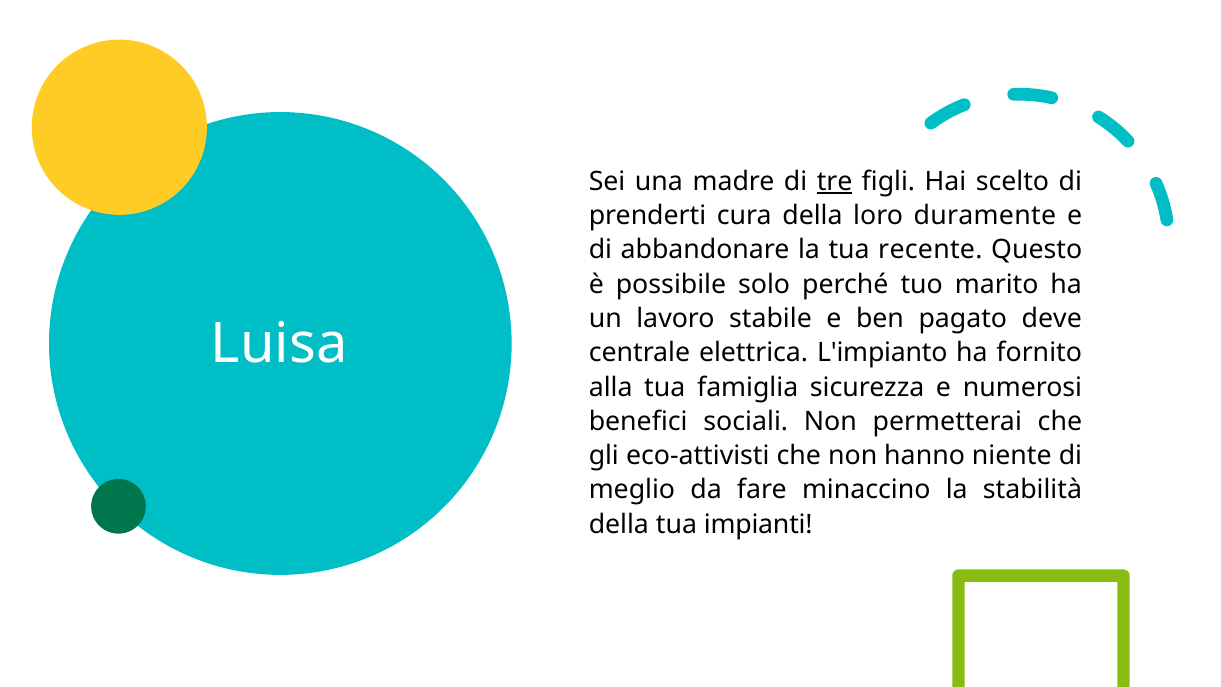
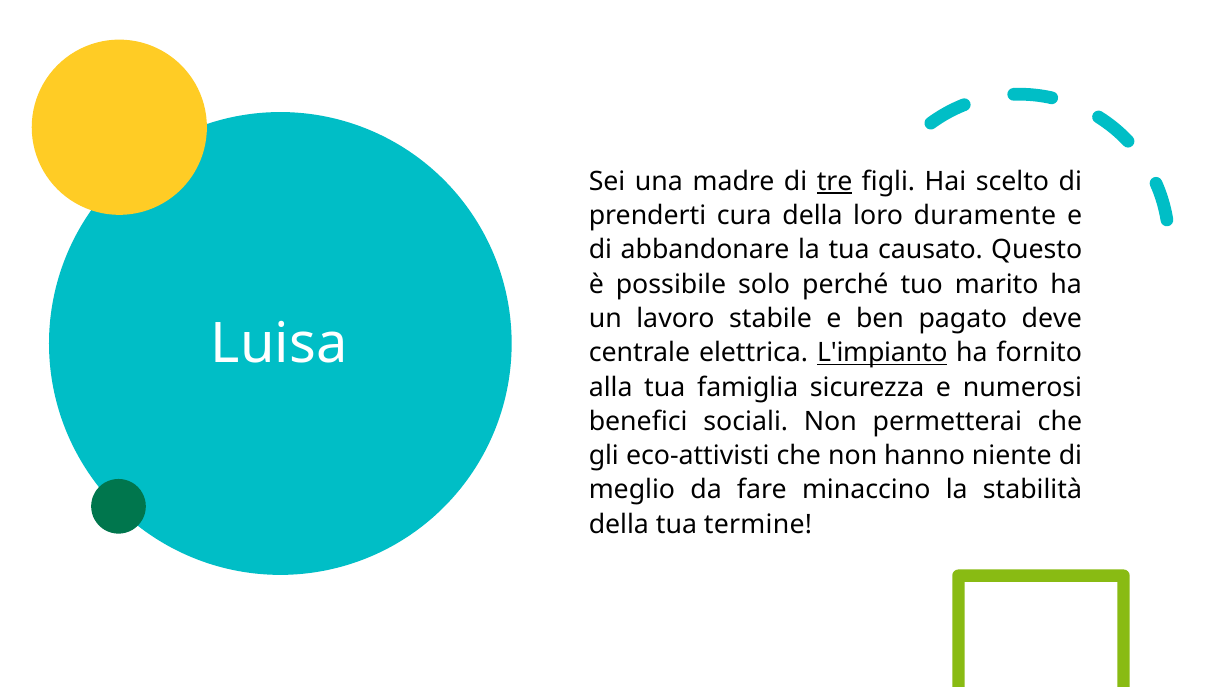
recente: recente -> causato (931, 250)
L'impianto underline: none -> present (882, 353)
impianti: impianti -> termine (758, 524)
